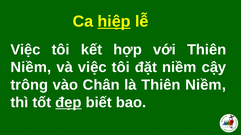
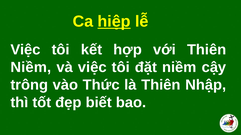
Chân: Chân -> Thức (101, 85)
là Thiên Niềm: Niềm -> Nhập (206, 85)
đẹp underline: present -> none (68, 103)
